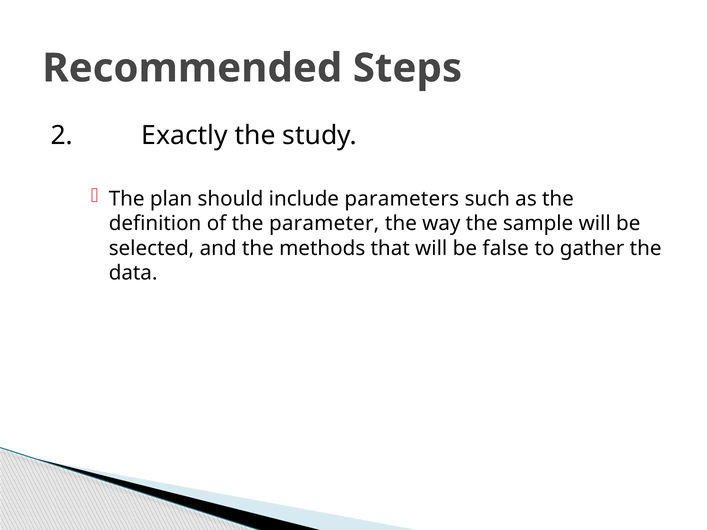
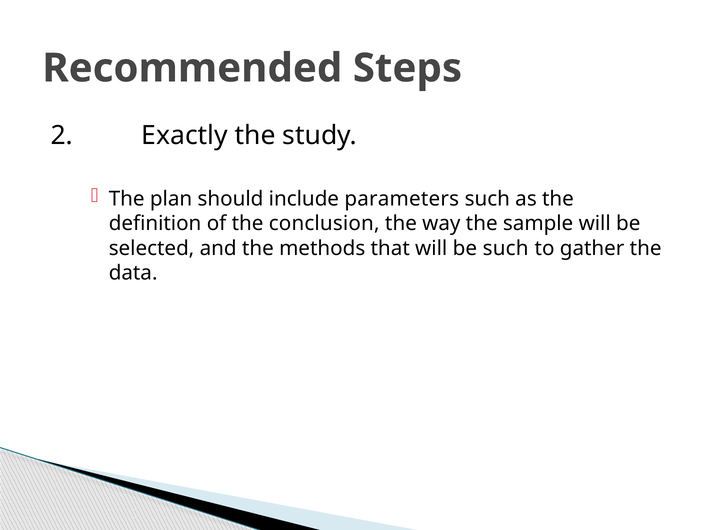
parameter: parameter -> conclusion (324, 224)
be false: false -> such (506, 248)
